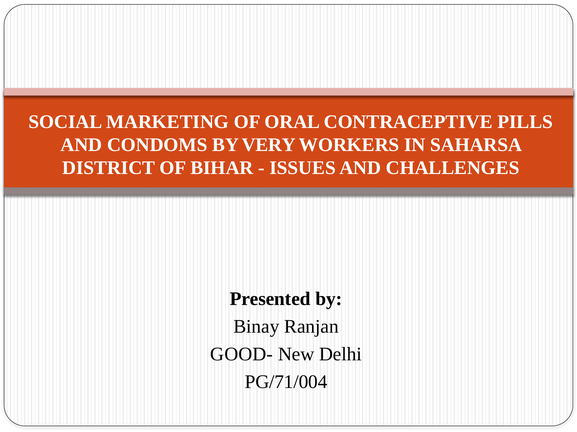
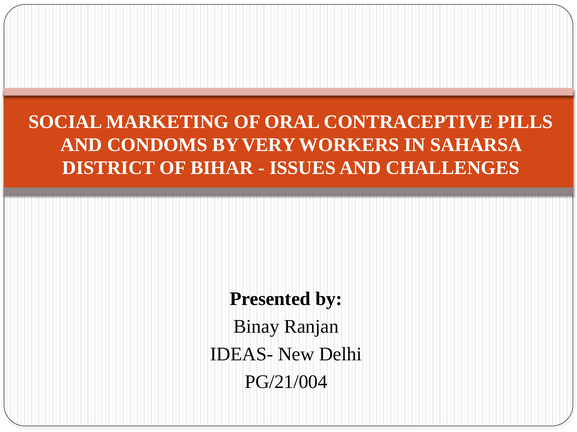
GOOD-: GOOD- -> IDEAS- (242, 355)
PG/71/004: PG/71/004 -> PG/21/004 (286, 383)
